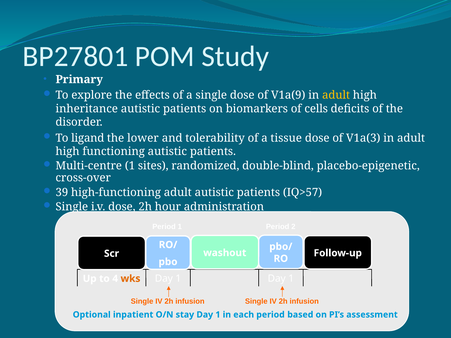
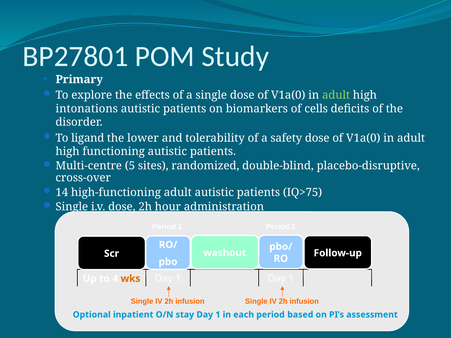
single dose of V1a(9: V1a(9 -> V1a(0 (288, 95)
adult colour: yellow -> light green (336, 95)
inheritance: inheritance -> intonations (87, 109)
tissue: tissue -> safety (286, 138)
V1a(3: V1a(3 -> V1a(0 (363, 138)
Multi-centre 1: 1 -> 5 (130, 166)
placebo-epigenetic: placebo-epigenetic -> placebo-disruptive (368, 166)
39: 39 -> 14 (62, 192)
IQ>57: IQ>57 -> IQ>75 (303, 192)
